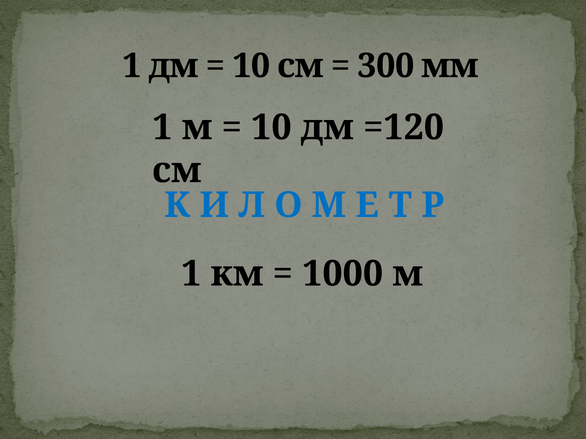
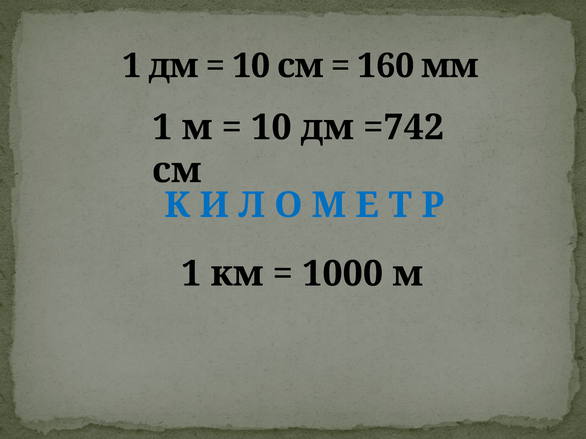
300: 300 -> 160 (386, 66)
=120: =120 -> =742 (404, 128)
